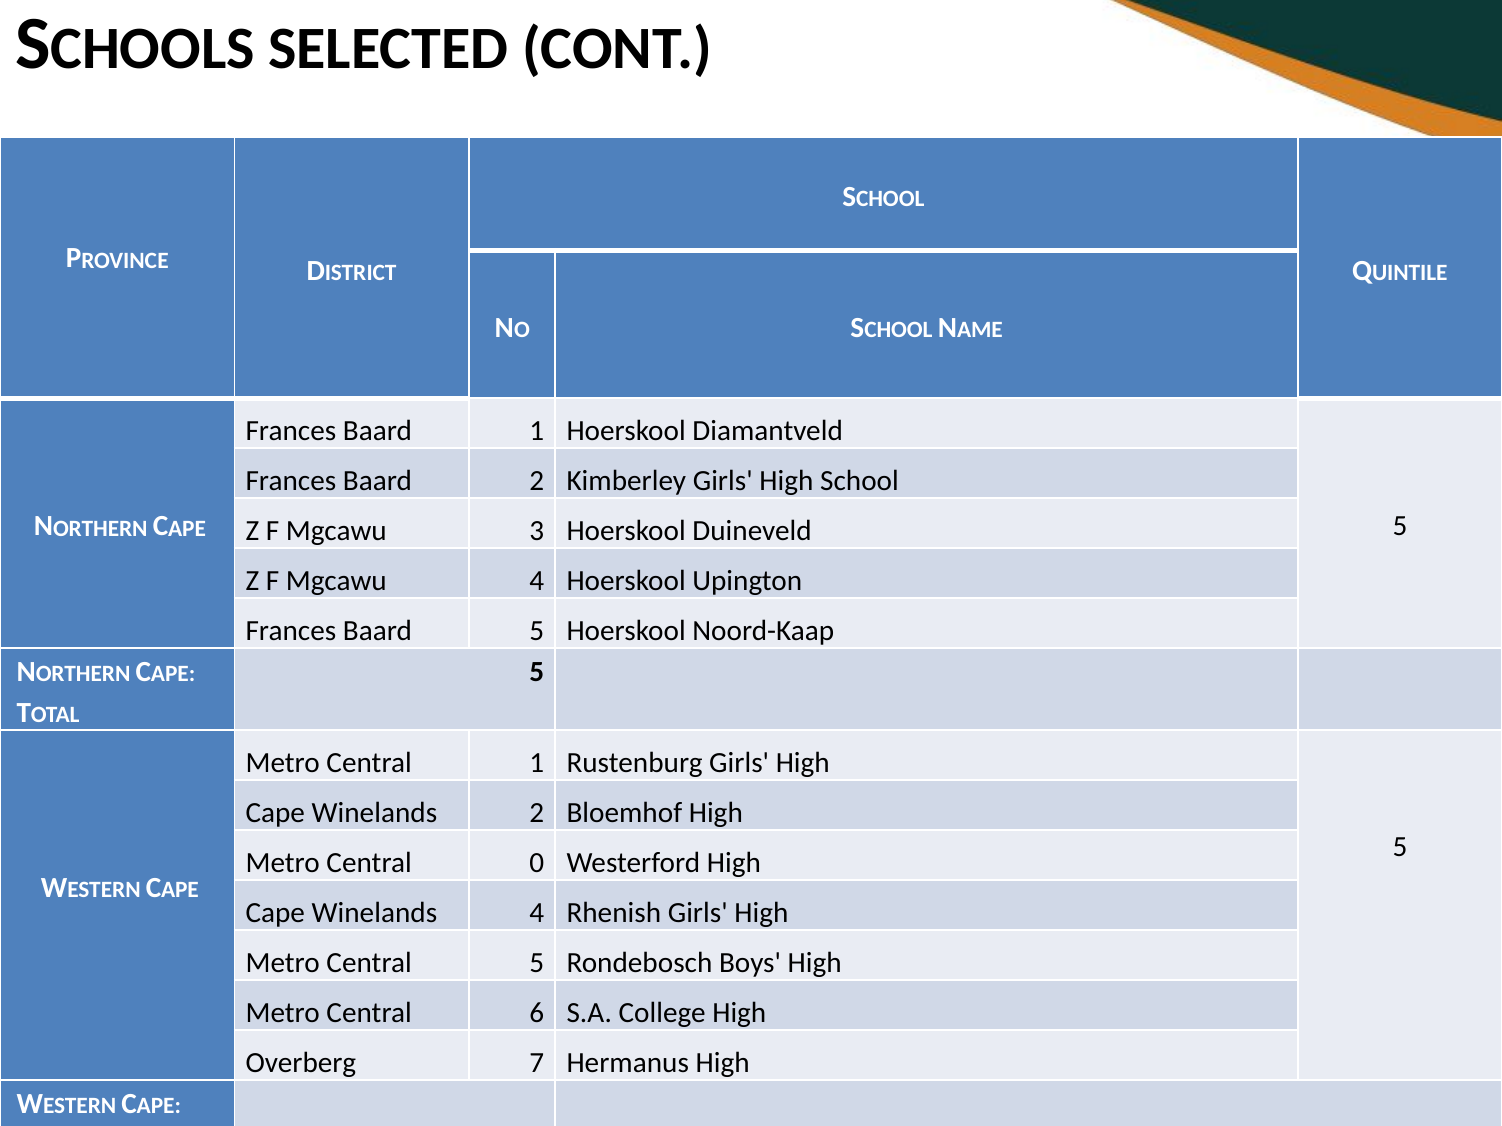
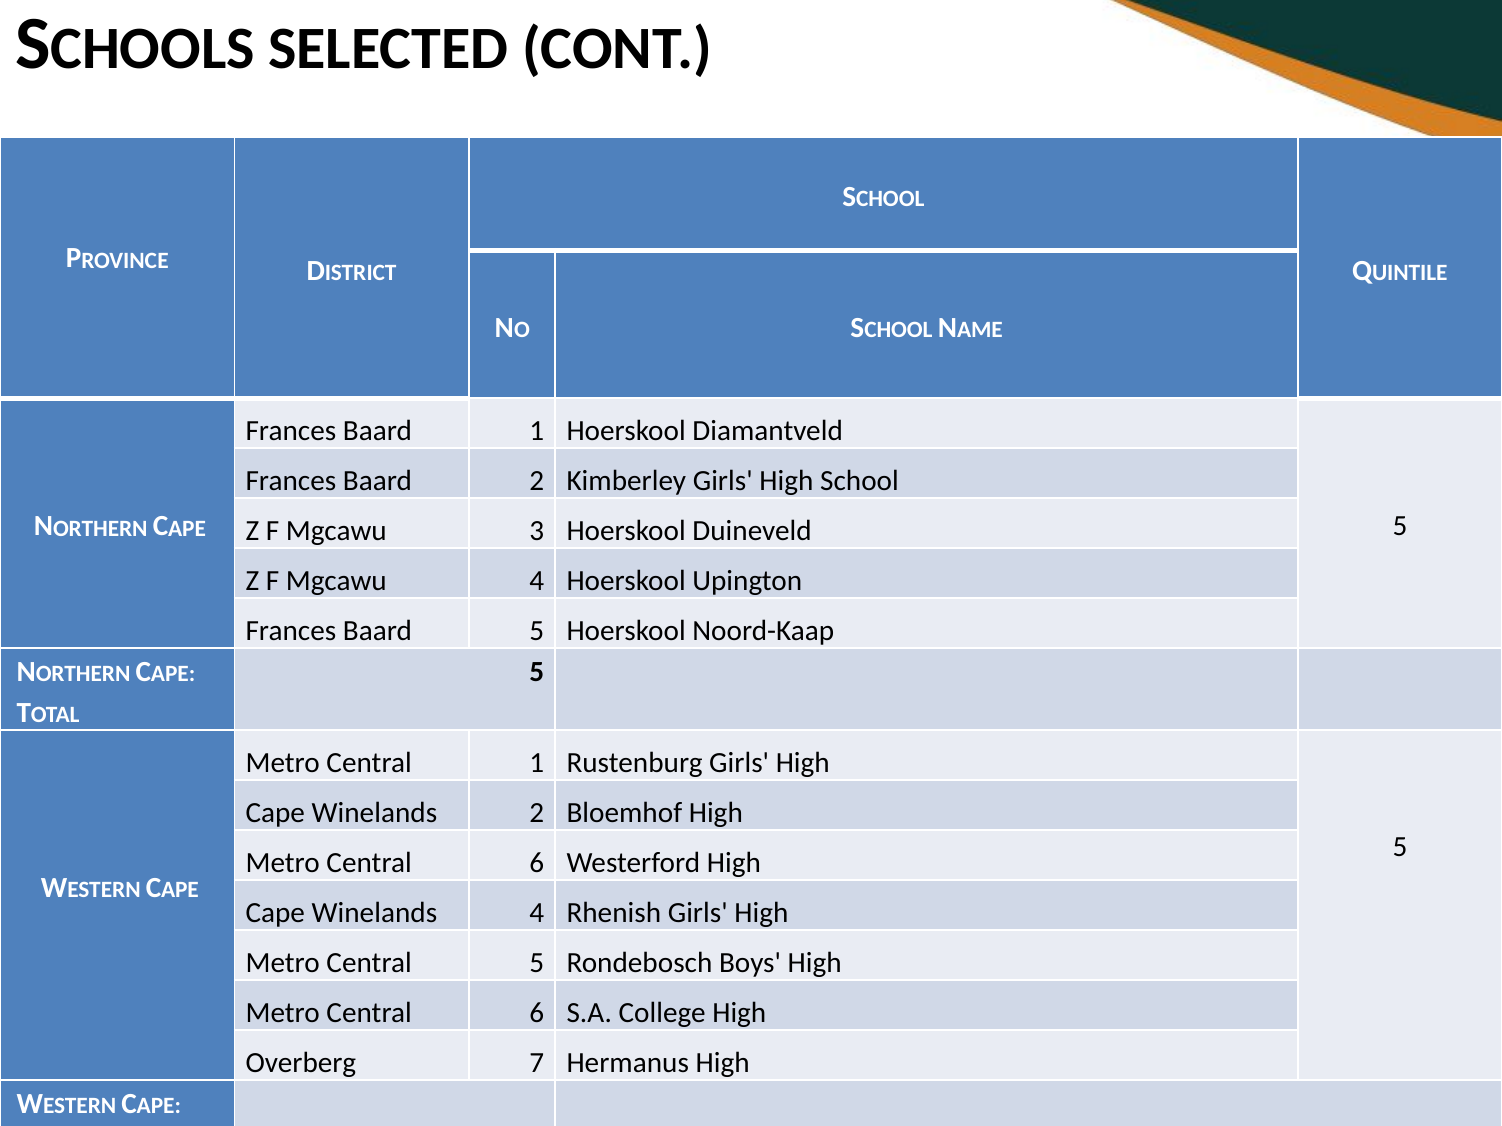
0: 0 -> 6 (537, 863)
